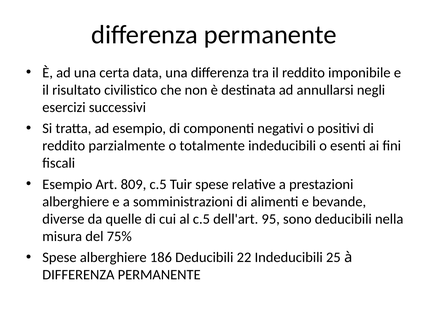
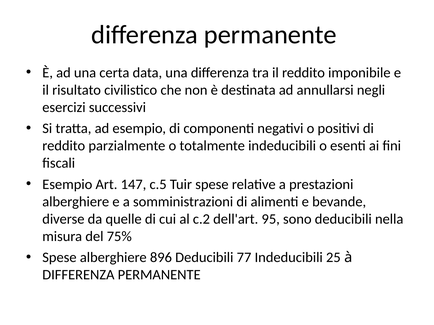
809: 809 -> 147 (133, 185)
al c.5: c.5 -> c.2 (201, 219)
186: 186 -> 896 (161, 258)
22: 22 -> 77 (244, 258)
